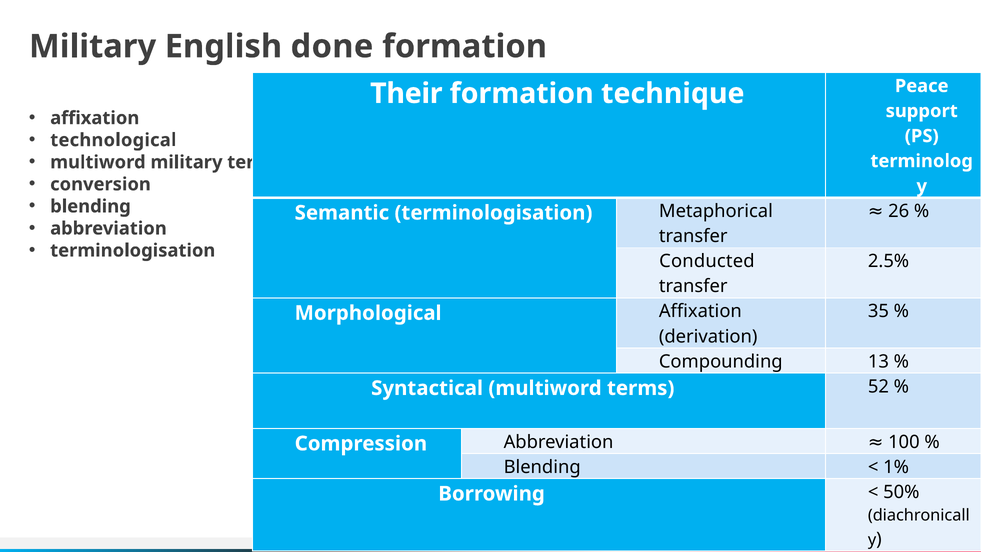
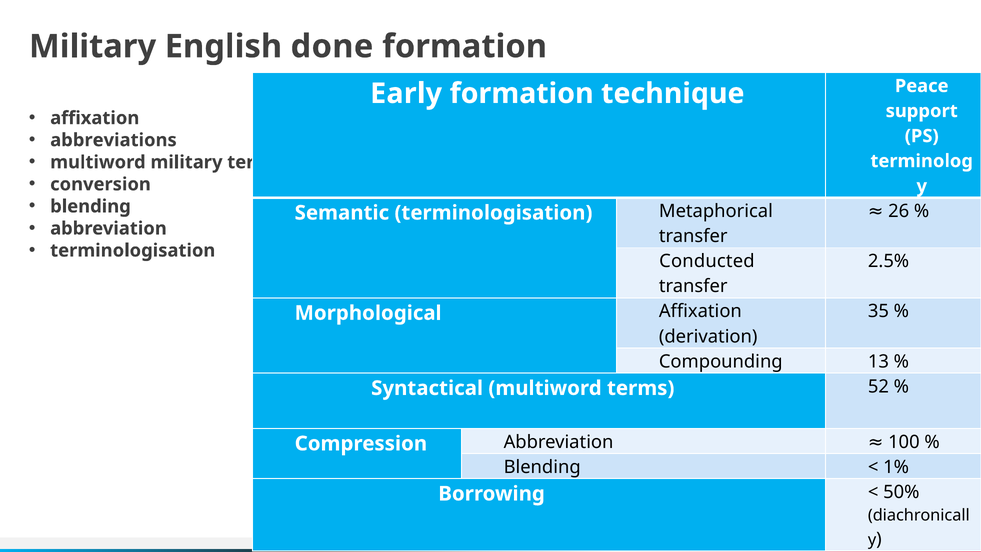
Their: Their -> Early (406, 94)
technological: technological -> abbreviations (113, 140)
